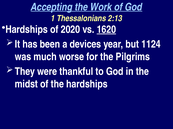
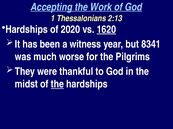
devices: devices -> witness (85, 44)
1124: 1124 -> 8341 (151, 44)
the underline: none -> present (57, 85)
